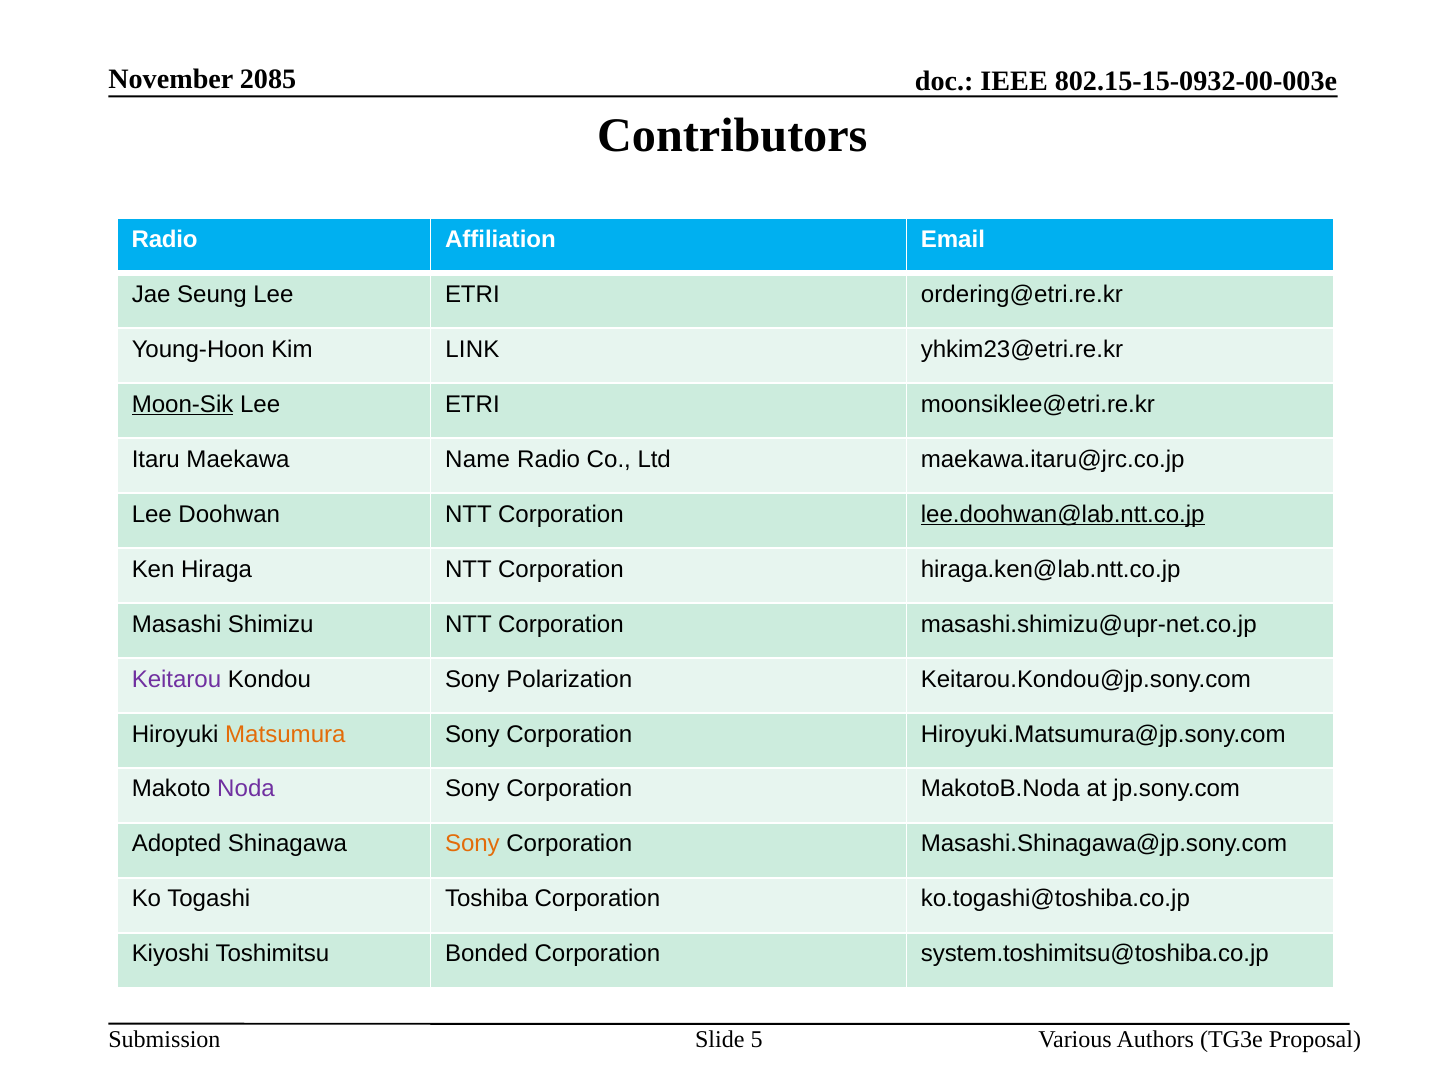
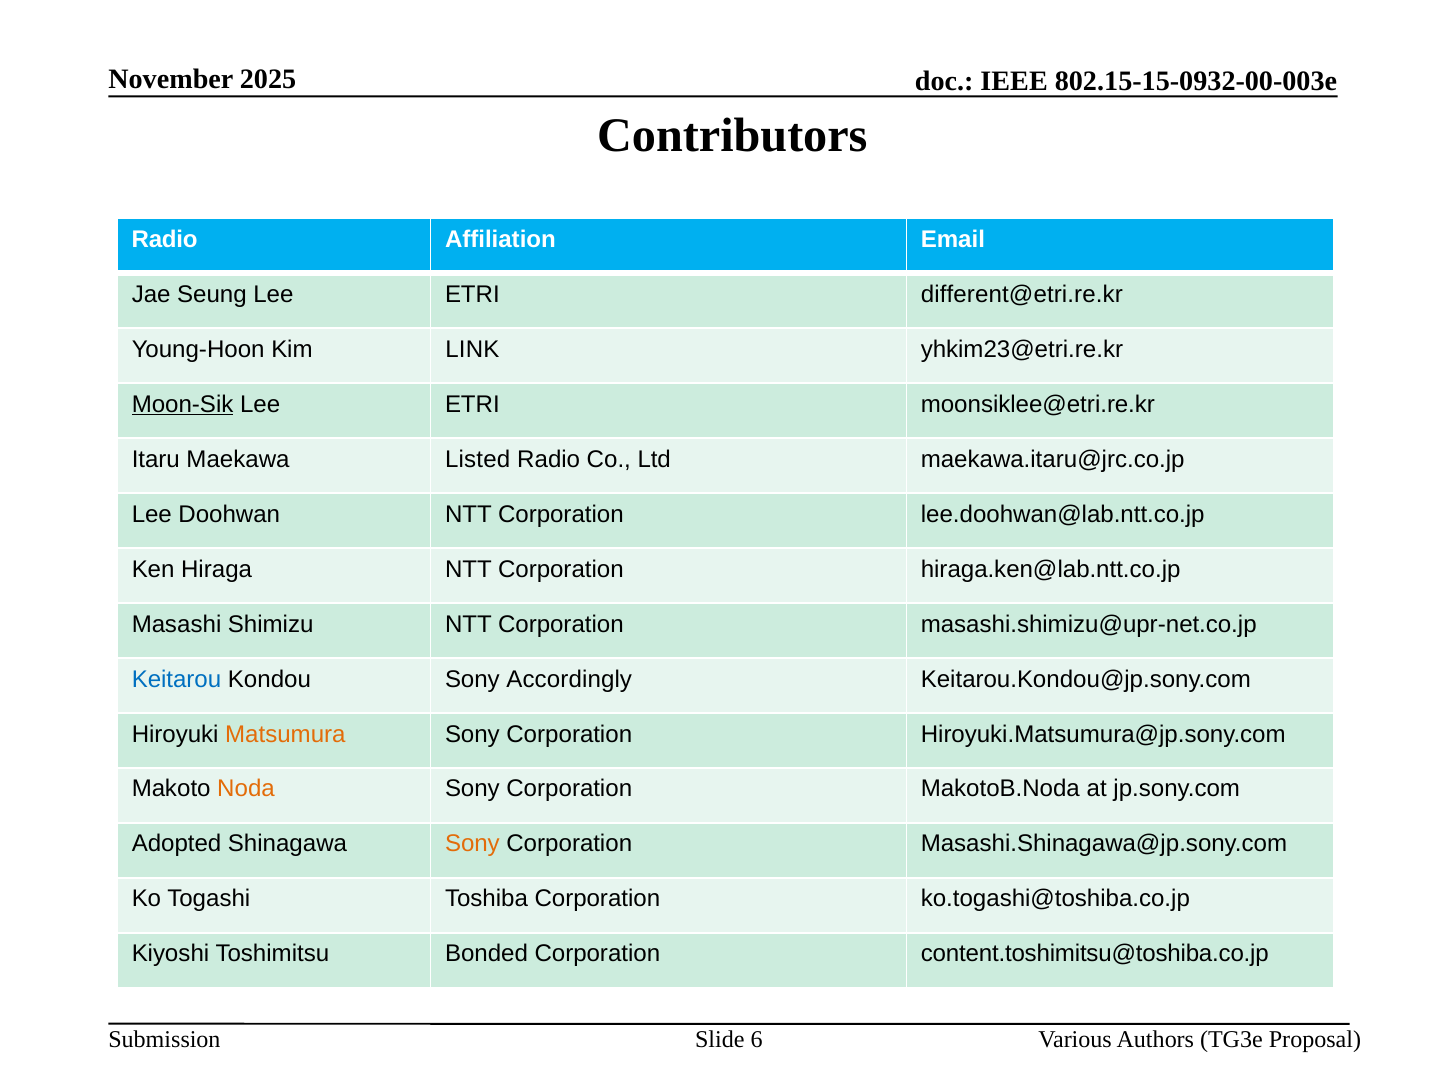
2085: 2085 -> 2025 (268, 79)
ordering@etri.re.kr: ordering@etri.re.kr -> different@etri.re.kr (1022, 294)
Name: Name -> Listed (478, 459)
lee.doohwan@lab.ntt.co.jp underline: present -> none (1063, 514)
Keitarou colour: purple -> blue (177, 679)
Polarization: Polarization -> Accordingly (569, 679)
Noda colour: purple -> orange (246, 789)
system.toshimitsu@toshiba.co.jp: system.toshimitsu@toshiba.co.jp -> content.toshimitsu@toshiba.co.jp (1095, 954)
5: 5 -> 6 (757, 1040)
